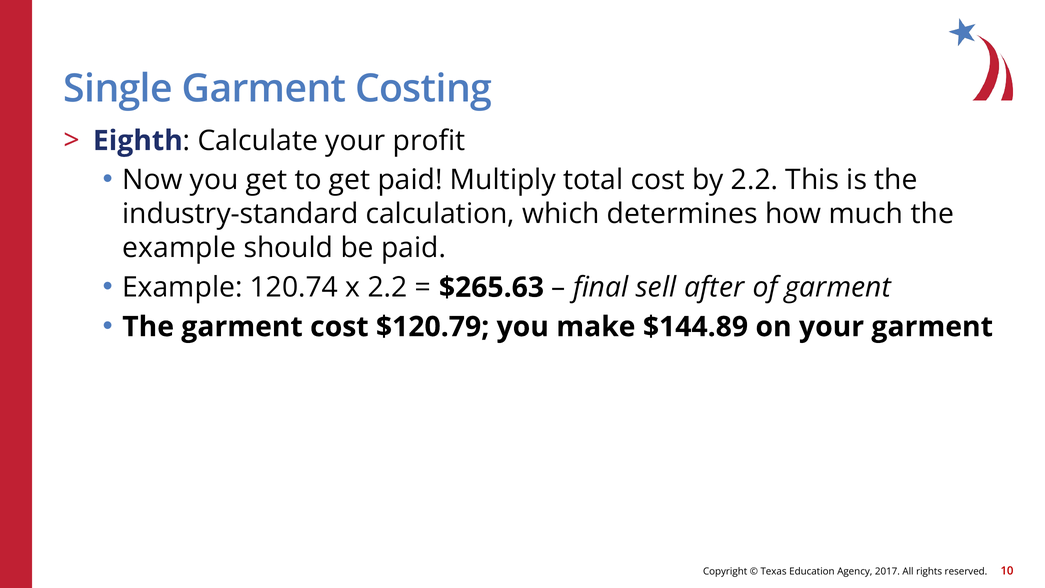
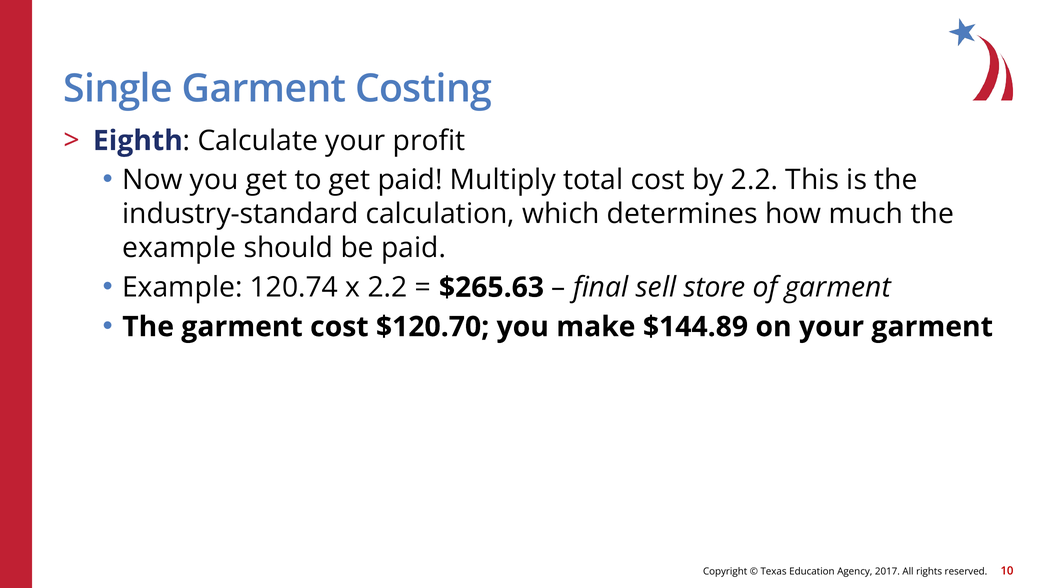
after: after -> store (715, 287)
$120.79: $120.79 -> $120.70 (433, 327)
